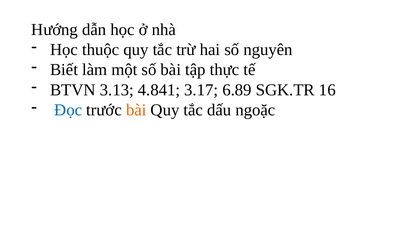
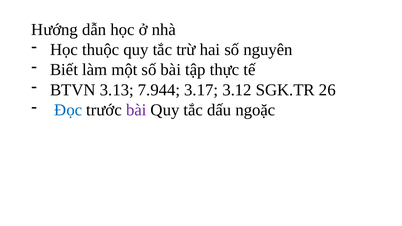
4.841: 4.841 -> 7.944 (159, 90)
6.89: 6.89 -> 3.12 (237, 90)
16: 16 -> 26 (327, 90)
bài colour: orange -> purple (136, 110)
